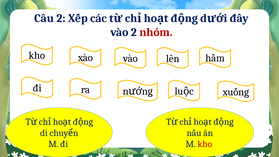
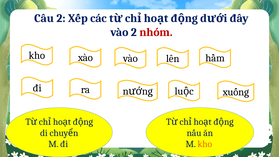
kho colour: red -> orange (205, 144)
